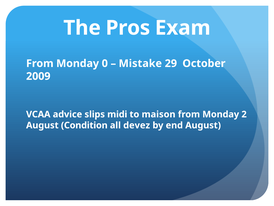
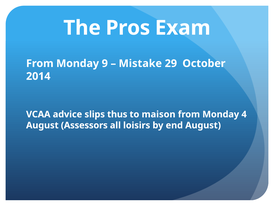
0: 0 -> 9 (105, 63)
2009: 2009 -> 2014 (38, 76)
midi: midi -> thus (117, 114)
2: 2 -> 4 (244, 114)
Condition: Condition -> Assessors (84, 125)
devez: devez -> loisirs (137, 125)
